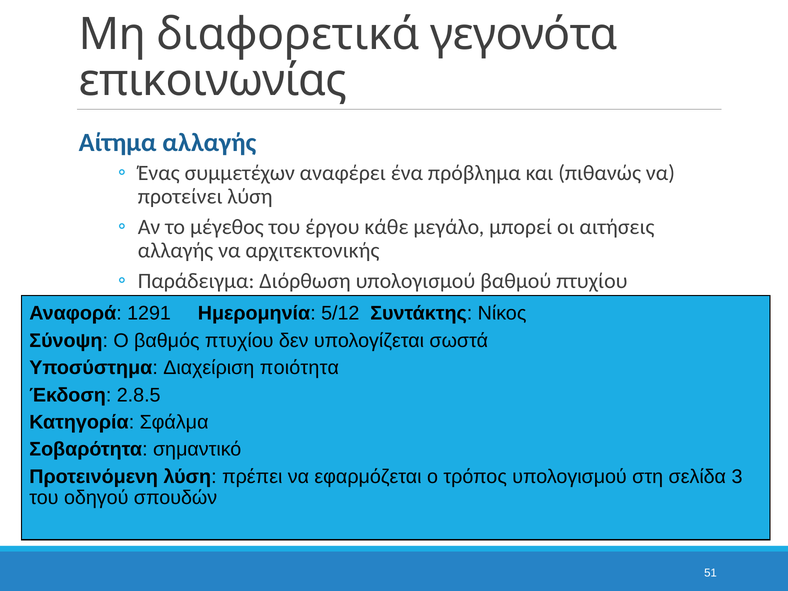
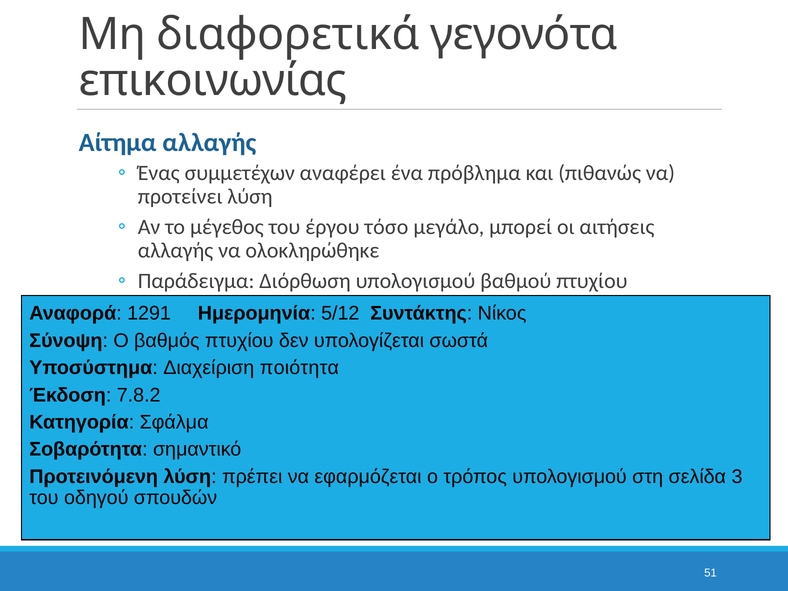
κάθε: κάθε -> τόσο (386, 227)
αρχιτεκτονικής: αρχιτεκτονικής -> ολοκληρώθηκε (312, 251)
2.8.5: 2.8.5 -> 7.8.2 (139, 395)
